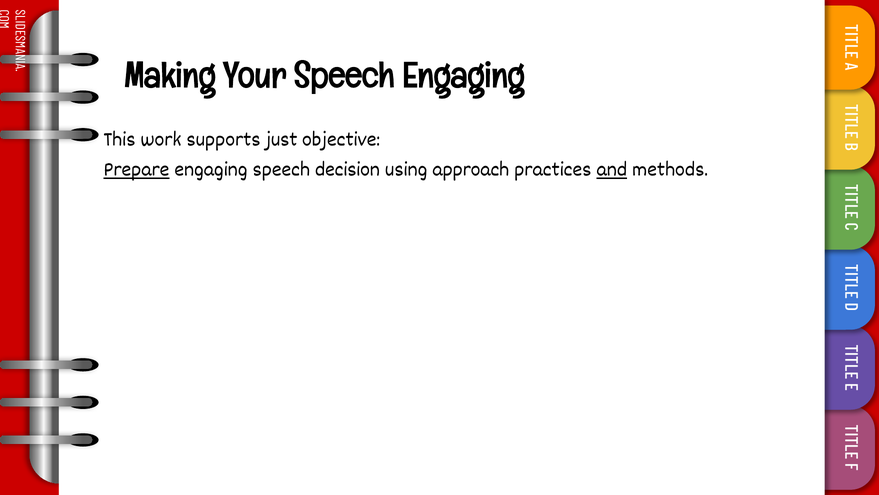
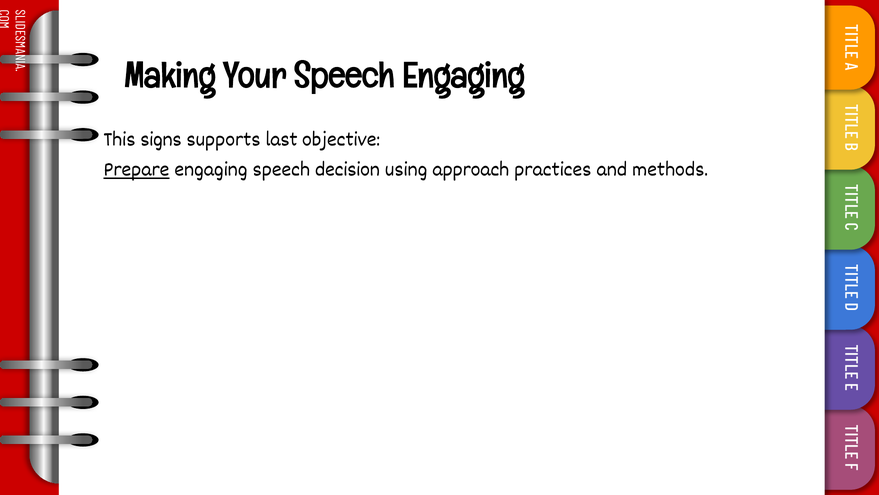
work: work -> signs (161, 138)
just: just -> last (281, 138)
and underline: present -> none (612, 169)
